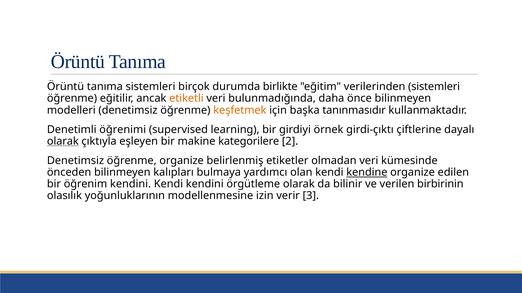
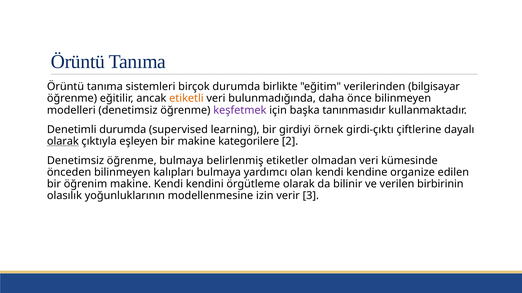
verilerinden sistemleri: sistemleri -> bilgisayar (434, 87)
keşfetmek colour: orange -> purple (240, 110)
Denetimli öğrenimi: öğrenimi -> durumda (123, 130)
öğrenme organize: organize -> bulmaya (182, 161)
kendine underline: present -> none (367, 173)
öğrenim kendini: kendini -> makine (131, 184)
